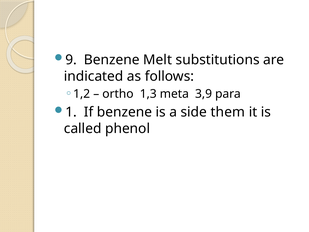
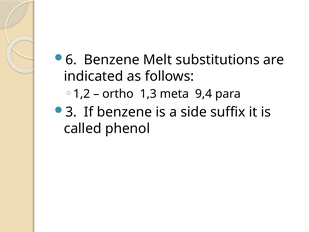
9: 9 -> 6 (71, 60)
3,9: 3,9 -> 9,4 (204, 94)
1: 1 -> 3 (71, 112)
them: them -> suffix (228, 112)
